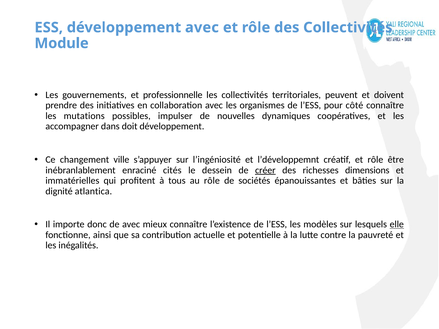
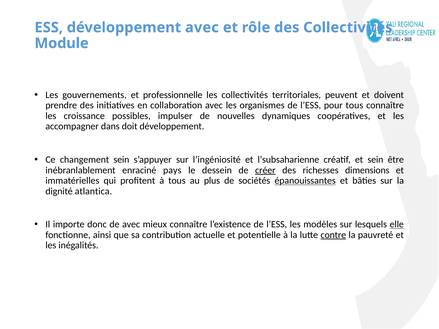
pour côté: côté -> tous (354, 106)
mutations: mutations -> croissance (84, 116)
changement ville: ville -> sein (121, 160)
l’développemnt: l’développemnt -> l’subsaharienne (288, 160)
créatif et rôle: rôle -> sein (375, 160)
cités: cités -> pays (172, 170)
au rôle: rôle -> plus (212, 181)
épanouissantes underline: none -> present (305, 181)
contre underline: none -> present (333, 235)
